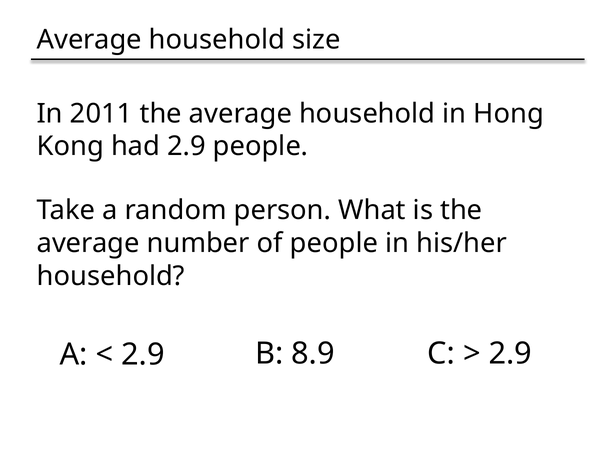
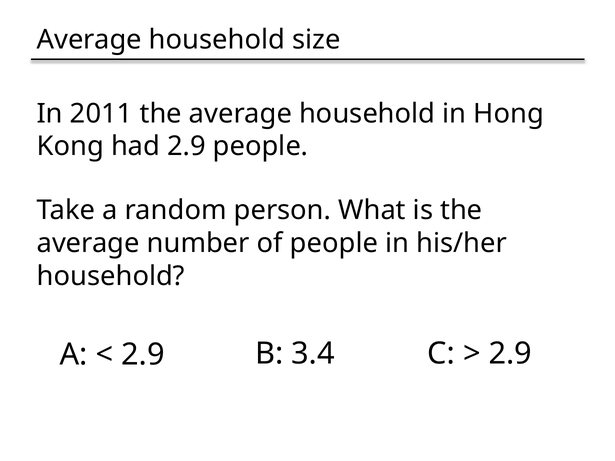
8.9: 8.9 -> 3.4 (313, 354)
